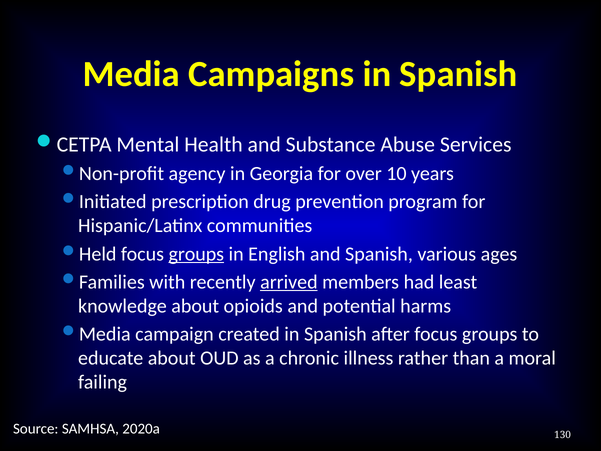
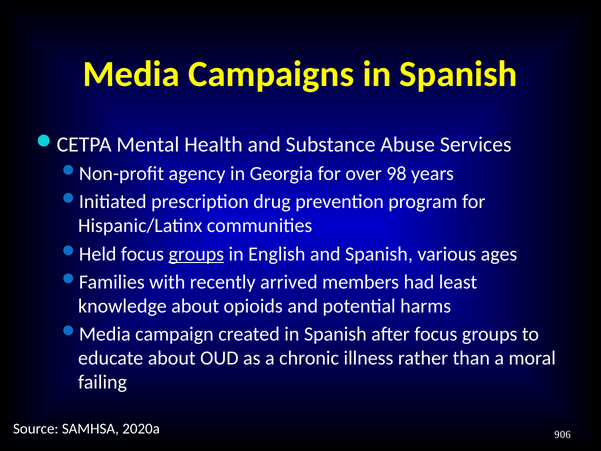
10: 10 -> 98 (396, 174)
arrived underline: present -> none (289, 282)
130: 130 -> 906 (563, 435)
